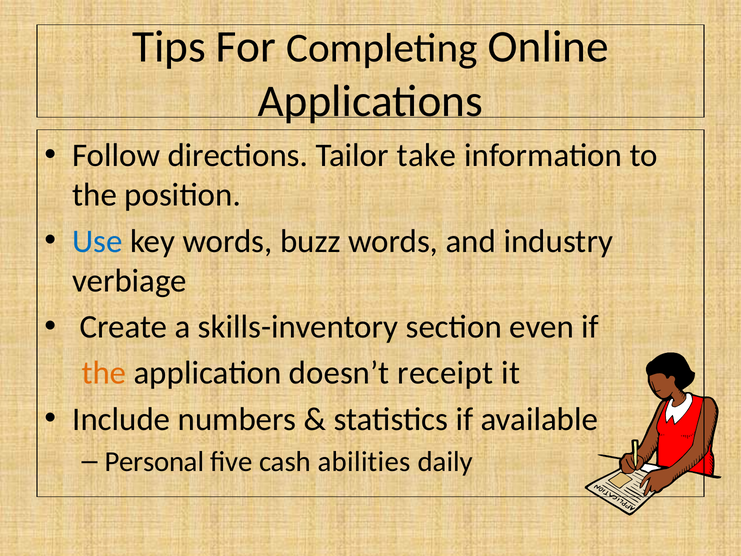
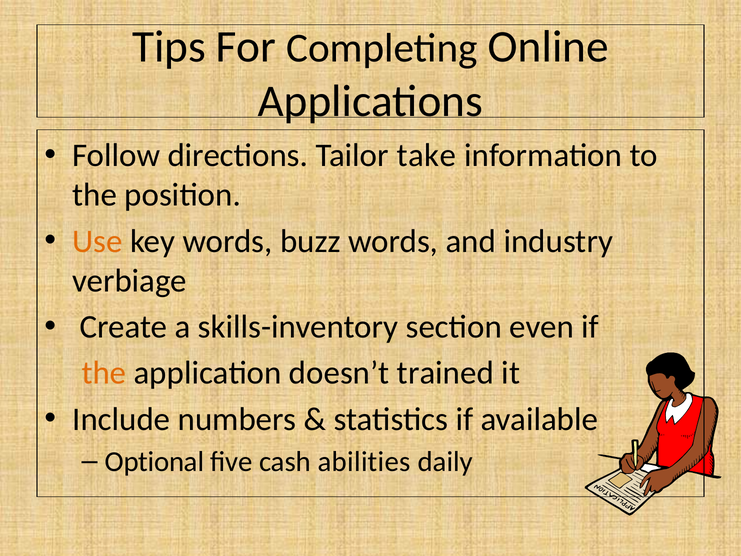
Use colour: blue -> orange (97, 241)
receipt: receipt -> trained (445, 373)
Personal: Personal -> Optional (154, 462)
